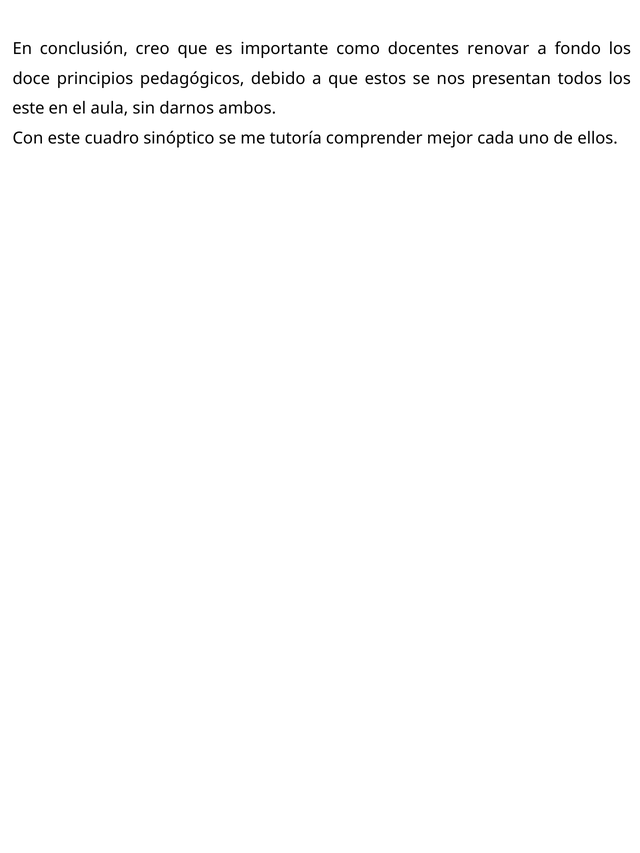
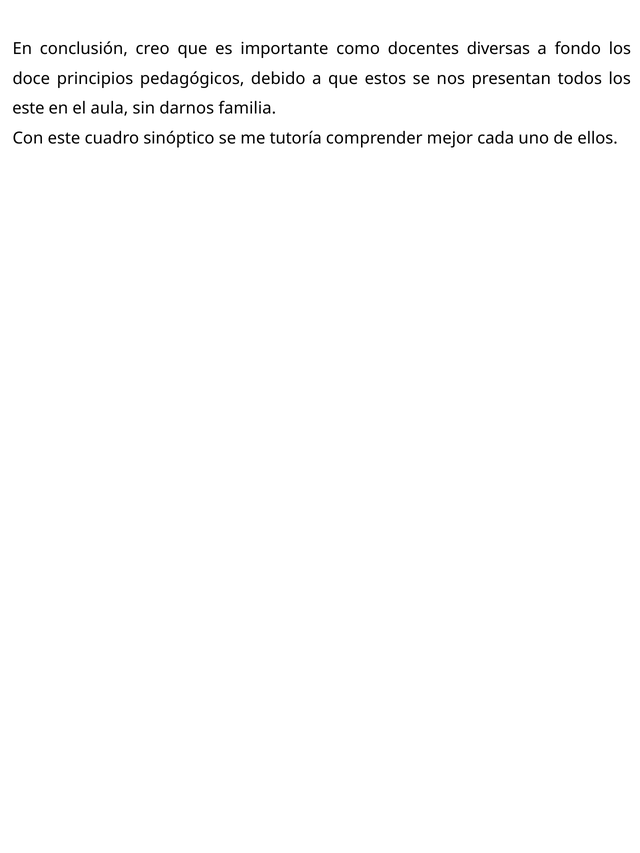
renovar: renovar -> diversas (498, 49)
ambos: ambos -> familia (247, 108)
